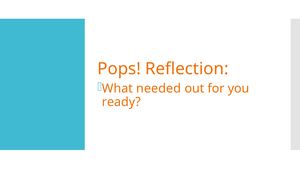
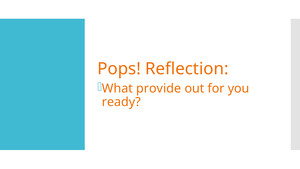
needed: needed -> provide (159, 88)
